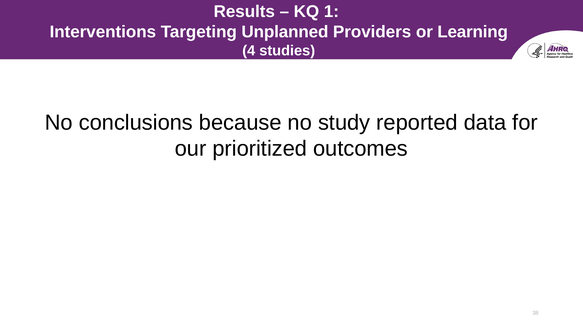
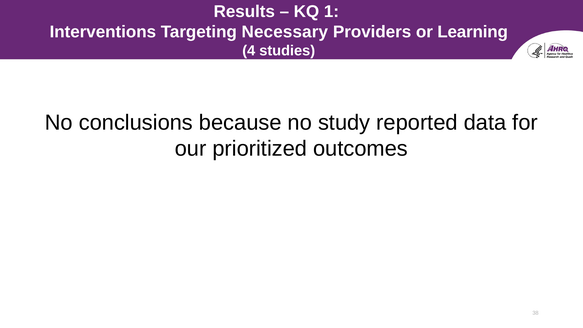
Unplanned: Unplanned -> Necessary (285, 32)
